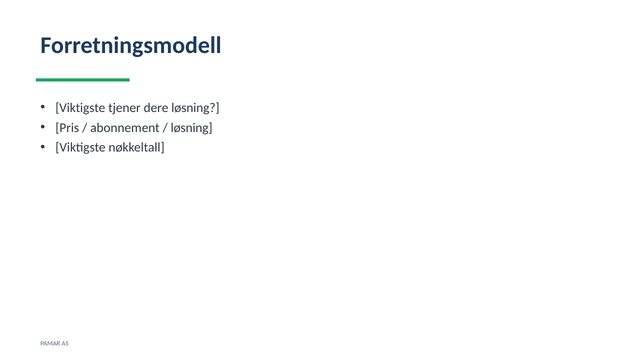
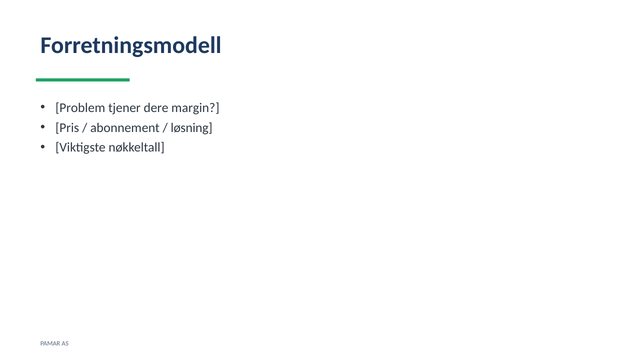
Viktigste: Viktigste -> Problem (80, 108)
dere løsning: løsning -> margin (195, 108)
